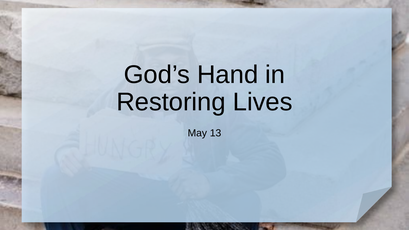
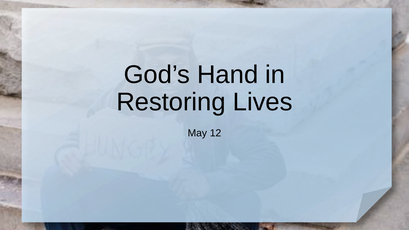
13: 13 -> 12 (216, 133)
